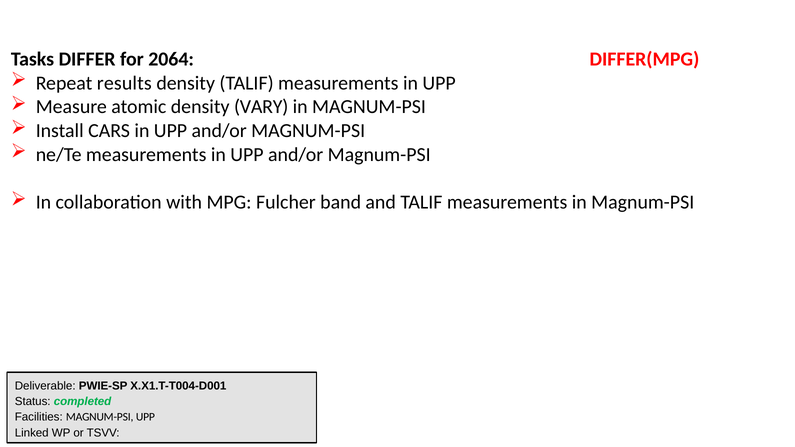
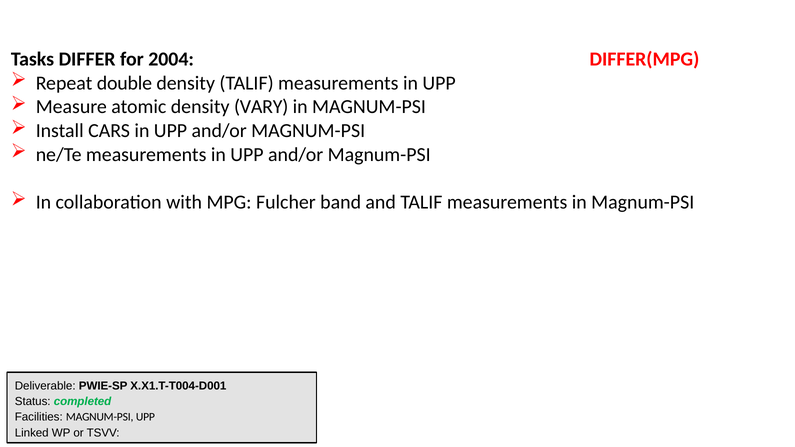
2064: 2064 -> 2004 (171, 59)
results: results -> double (124, 83)
